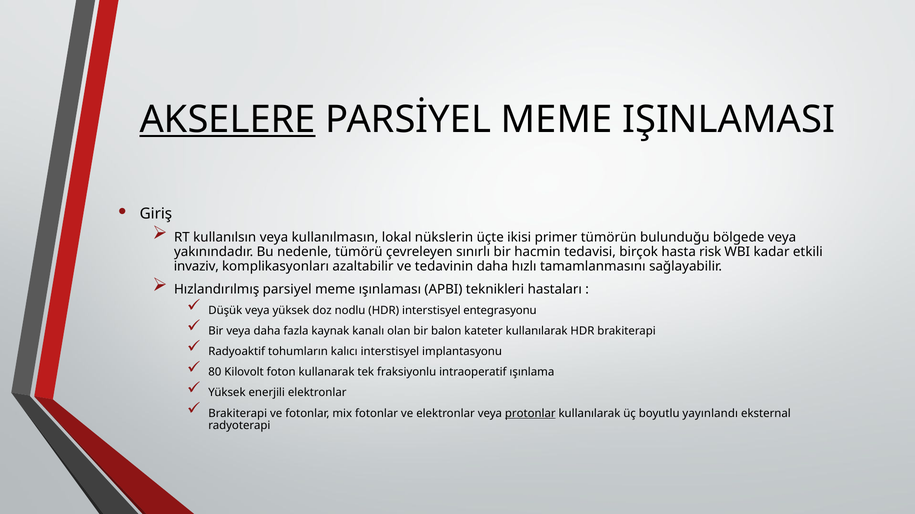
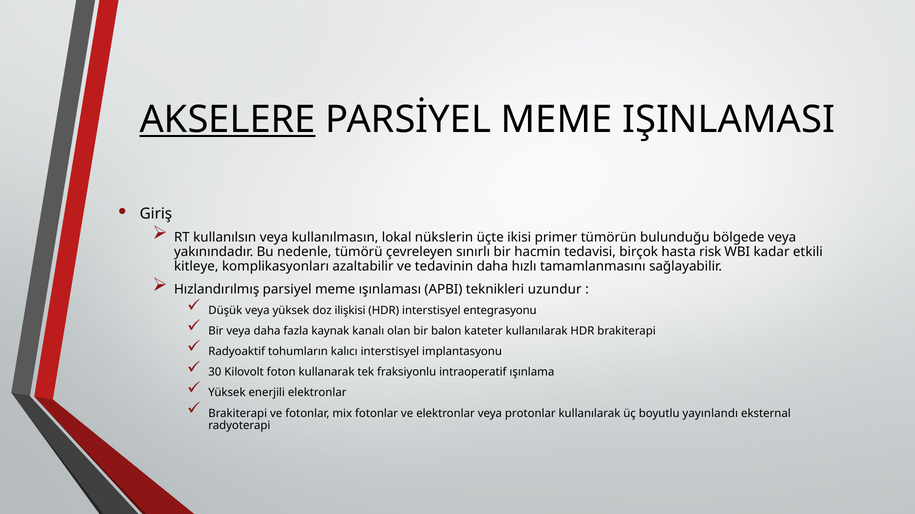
invaziv: invaziv -> kitleye (196, 267)
hastaları: hastaları -> uzundur (555, 290)
nodlu: nodlu -> ilişkisi (350, 311)
80: 80 -> 30 (215, 373)
protonlar underline: present -> none (530, 414)
